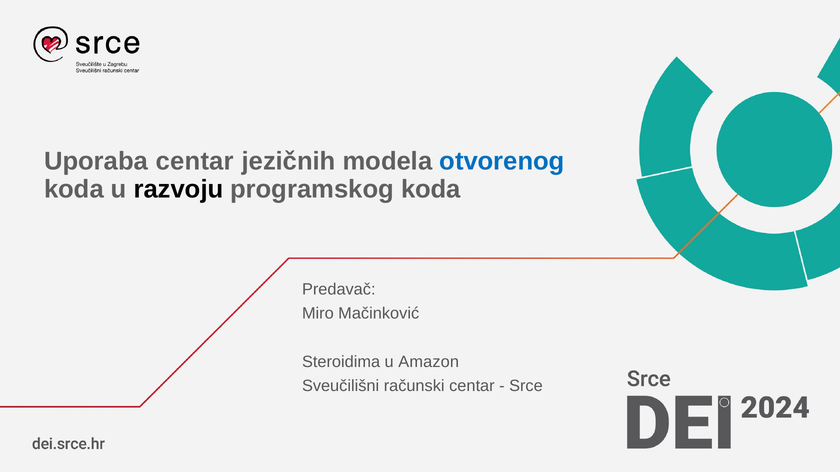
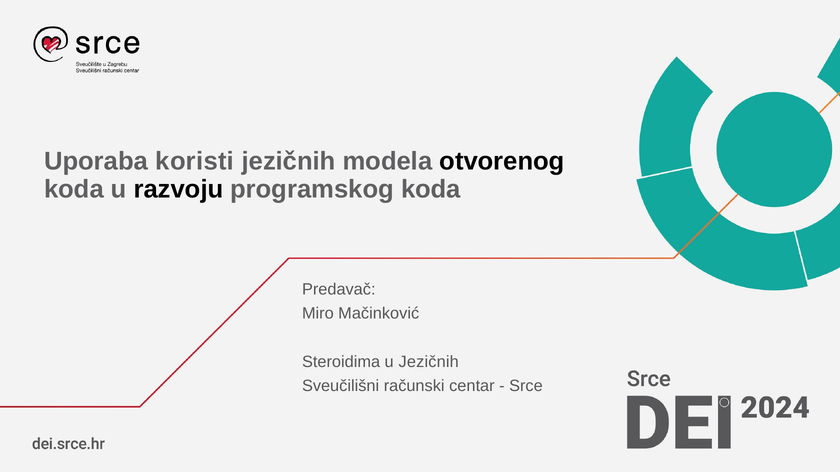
Uporaba centar: centar -> koristi (195, 162)
otvorenog colour: blue -> black (502, 162)
u Amazon: Amazon -> Jezičnih (429, 362)
